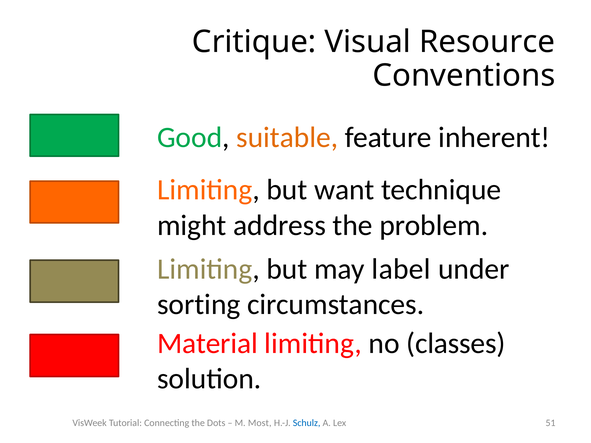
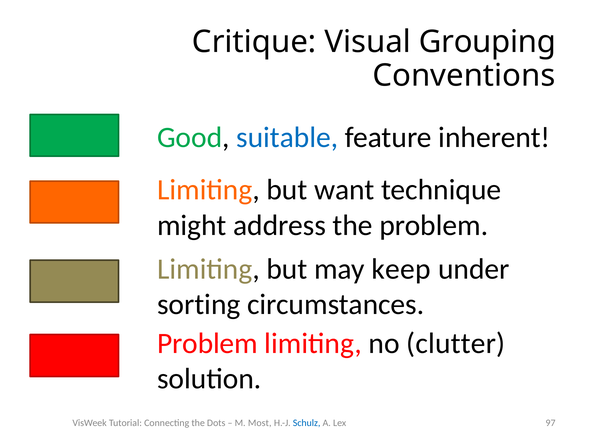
Resource: Resource -> Grouping (487, 42)
suitable colour: orange -> blue (287, 137)
label: label -> keep (401, 269)
Material: Material -> Problem (207, 344)
classes: classes -> clutter (456, 344)
51: 51 -> 97 (551, 423)
